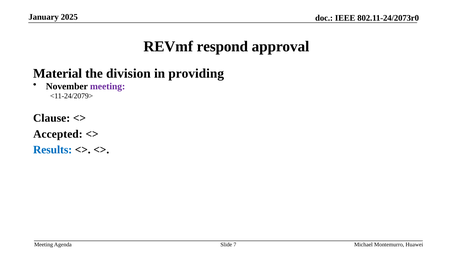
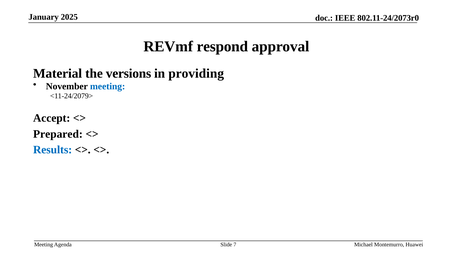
division: division -> versions (129, 73)
meeting colour: purple -> blue (108, 86)
Clause: Clause -> Accept (52, 118)
Accepted: Accepted -> Prepared (58, 134)
